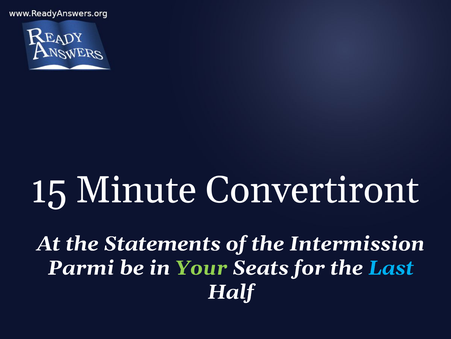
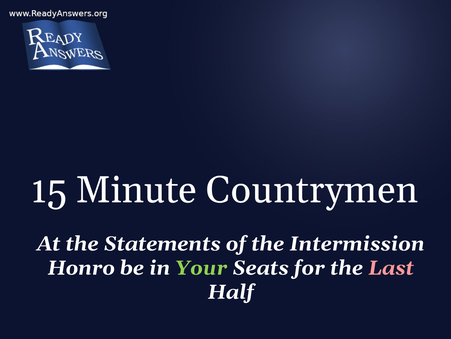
Convertiront: Convertiront -> Countrymen (312, 190)
Parmi: Parmi -> Honro (81, 267)
Last colour: light blue -> pink (391, 267)
